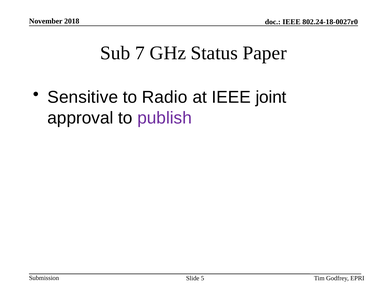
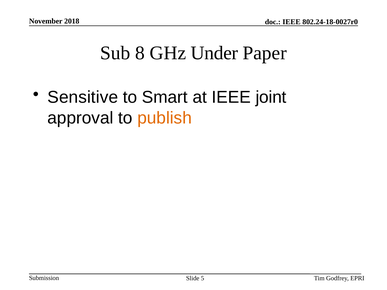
7: 7 -> 8 (140, 53)
Status: Status -> Under (214, 53)
Radio: Radio -> Smart (165, 97)
publish colour: purple -> orange (165, 118)
